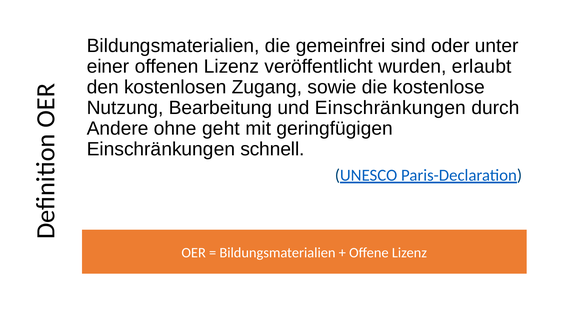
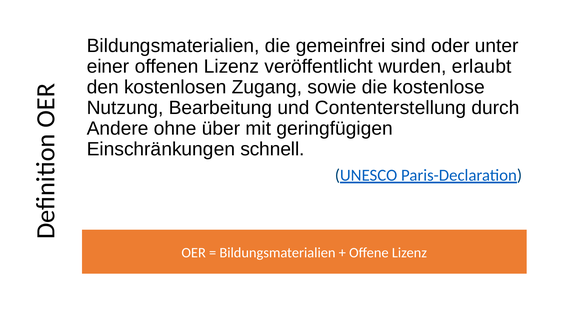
und Einschränkungen: Einschränkungen -> Contenterstellung (391, 108)
geht: geht -> über (221, 129)
